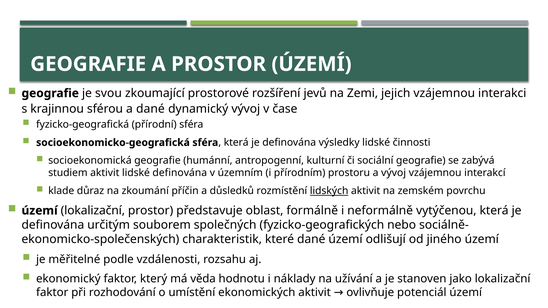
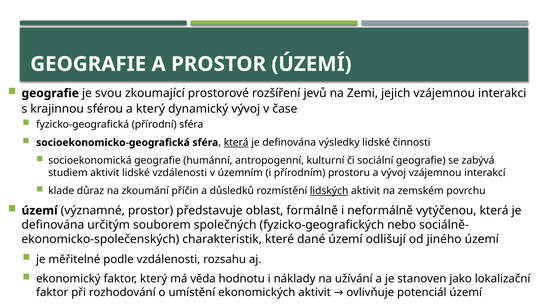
a dané: dané -> který (150, 109)
která underline: none -> present (236, 143)
lidské definována: definována -> vzdálenosti (180, 173)
území lokalizační: lokalizační -> významné (93, 211)
